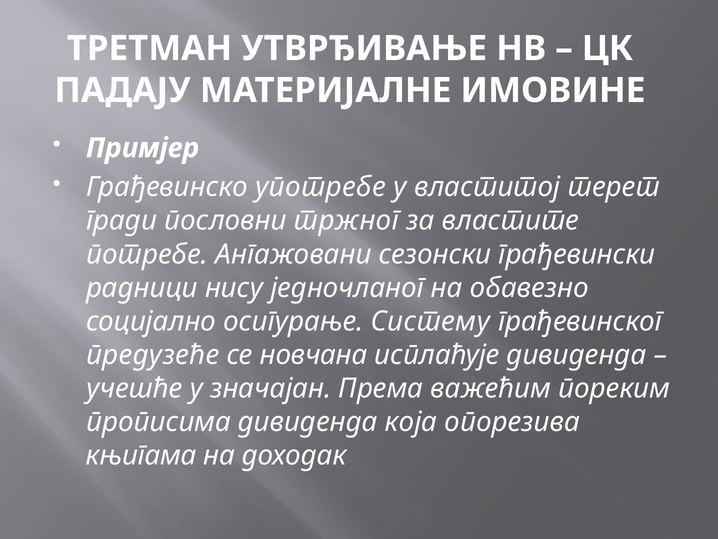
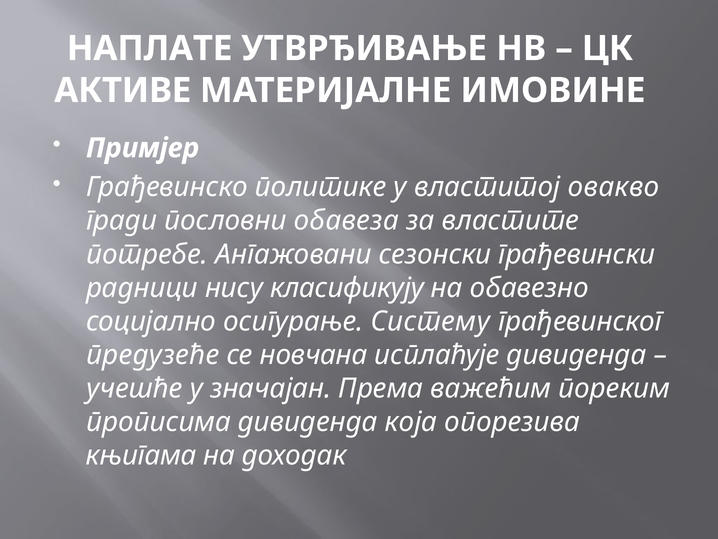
ТРЕТМАН: ТРЕТМАН -> НАПЛАТЕ (150, 48)
ПАДАЈУ: ПАДАЈУ -> АКТИВЕ (123, 90)
употребе: употребе -> политике (321, 187)
терет: терет -> овакво (614, 187)
тржног: тржног -> обавеза (346, 221)
једночланог: једночланог -> класификују (347, 288)
